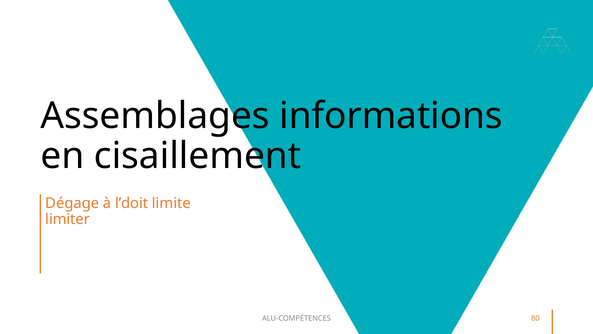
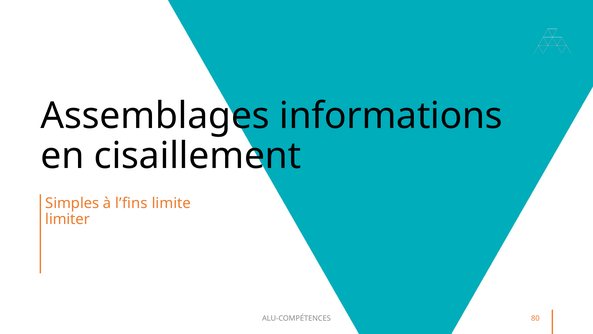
Dégage: Dégage -> Simples (72, 203)
l’doit: l’doit -> l’fins (131, 203)
